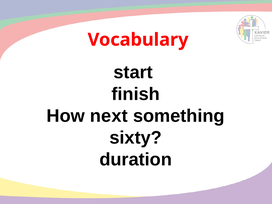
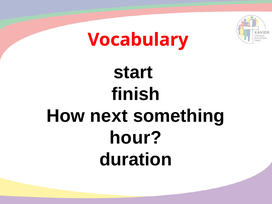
sixty: sixty -> hour (136, 138)
